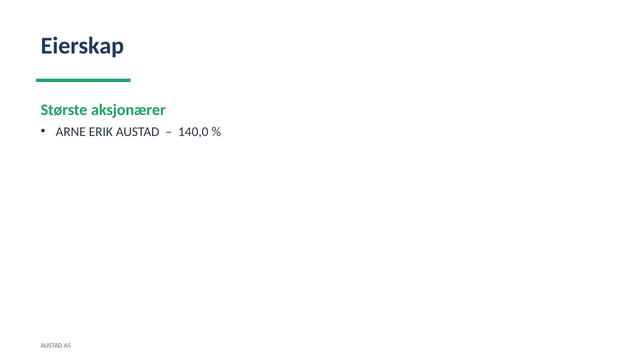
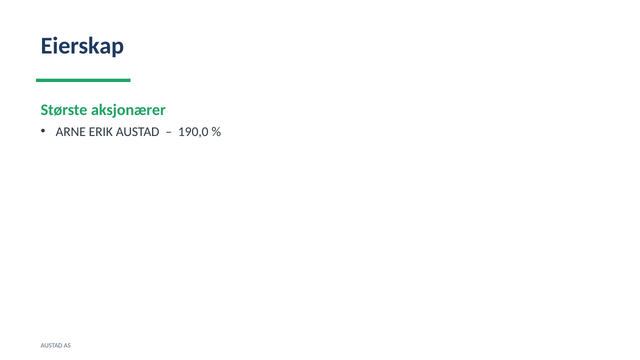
140,0: 140,0 -> 190,0 (193, 132)
